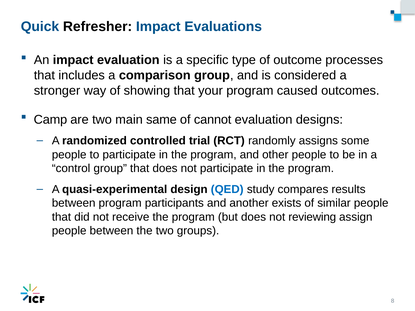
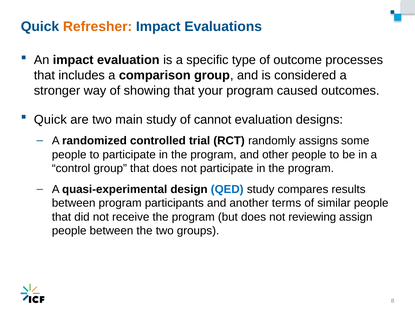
Refresher colour: black -> orange (98, 27)
Camp: Camp -> Quick (50, 120)
main same: same -> study (161, 120)
exists: exists -> terms (287, 203)
